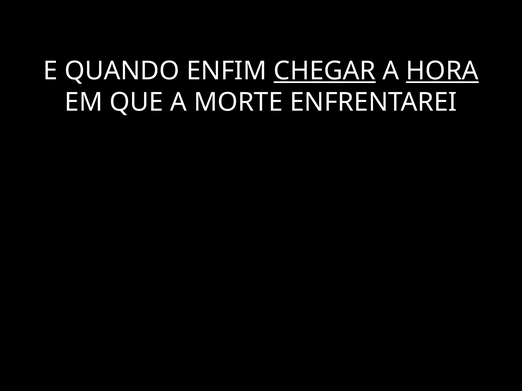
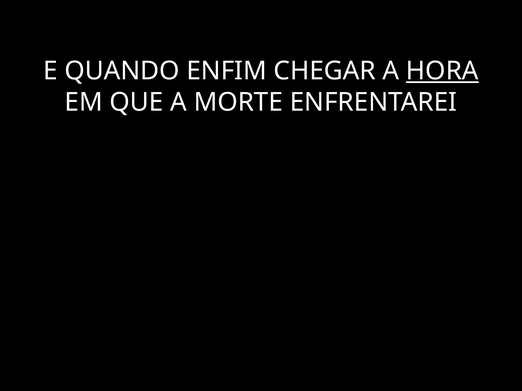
CHEGAR underline: present -> none (325, 71)
